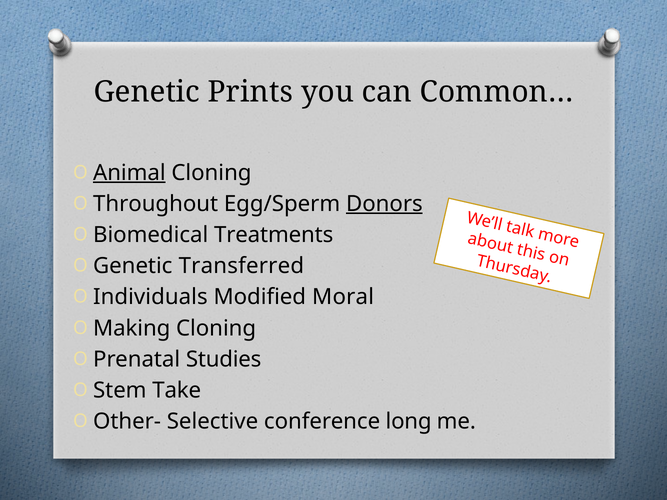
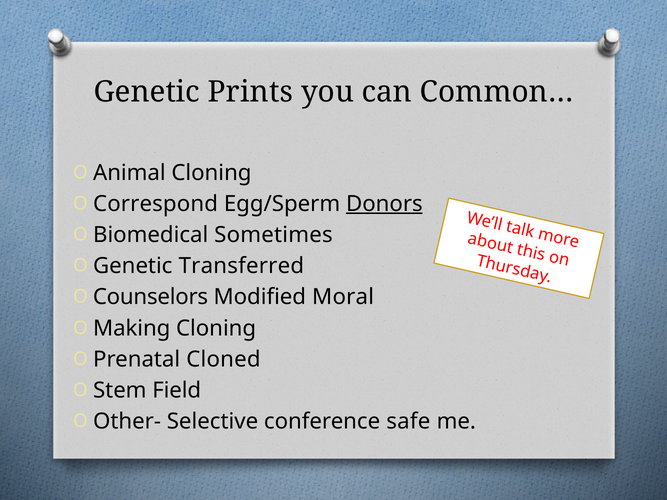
Animal underline: present -> none (129, 173)
Throughout: Throughout -> Correspond (156, 204)
Treatments: Treatments -> Sometimes (273, 235)
Individuals: Individuals -> Counselors (151, 297)
Studies: Studies -> Cloned (223, 360)
Take: Take -> Field (177, 391)
long: long -> safe (408, 422)
